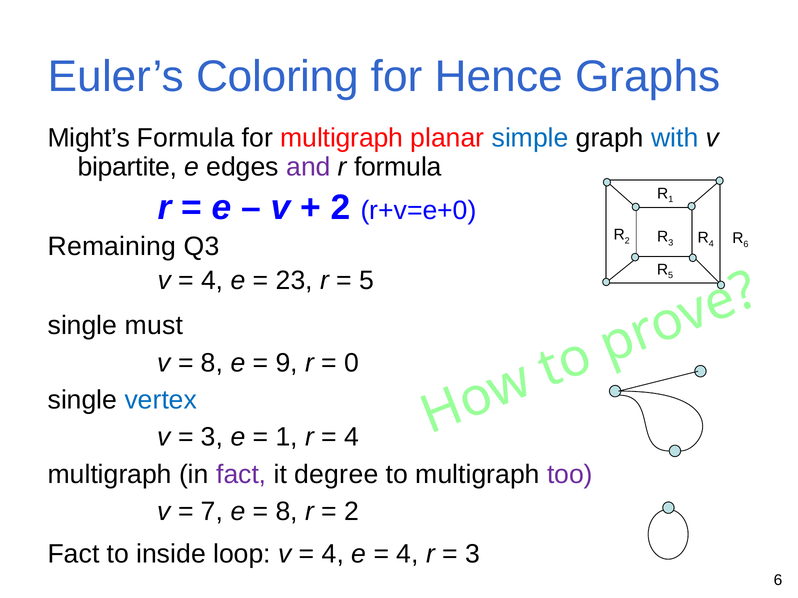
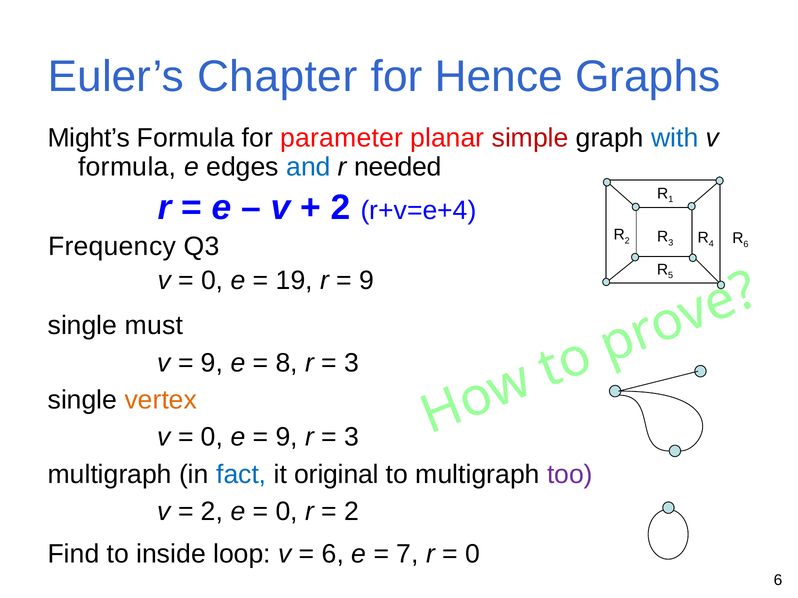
Coloring: Coloring -> Chapter (277, 77)
for multigraph: multigraph -> parameter (342, 138)
simple colour: blue -> red (530, 138)
bipartite: bipartite -> formula (127, 167)
and colour: purple -> blue (308, 167)
r formula: formula -> needed (398, 167)
r+v=e+0: r+v=e+0 -> r+v=e+4 (419, 210)
Remaining: Remaining -> Frequency (112, 246)
4: 4 -> 0 (212, 281)
23: 23 -> 19 (294, 281)
5: 5 -> 9 (366, 281)
8: 8 -> 9 (212, 363)
9: 9 -> 8 (287, 363)
0: 0 -> 3 (352, 363)
vertex colour: blue -> orange (161, 400)
3: 3 -> 0 (212, 438)
1: 1 -> 9 (287, 438)
4: 4 -> 3 (352, 438)
fact colour: purple -> blue (241, 475)
degree: degree -> original (337, 475)
7: 7 -> 2 (212, 512)
8: 8 -> 0 (287, 512)
Fact: Fact -> Find (74, 554)
4: 4 -> 6 (333, 554)
4: 4 -> 7 (408, 554)
3: 3 -> 0 (472, 554)
